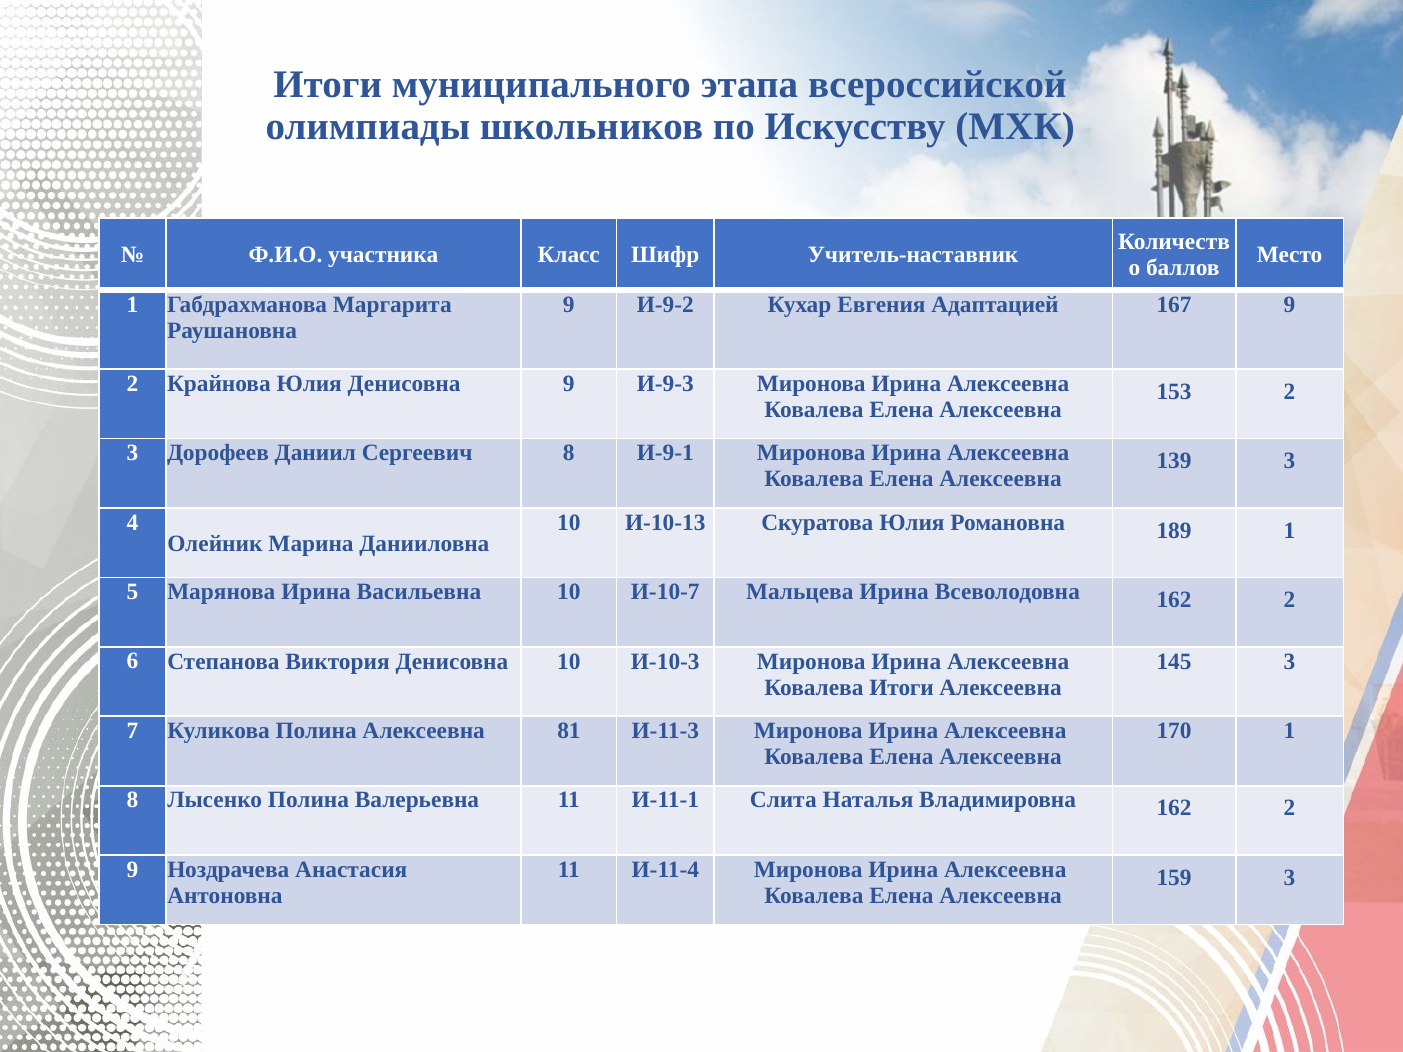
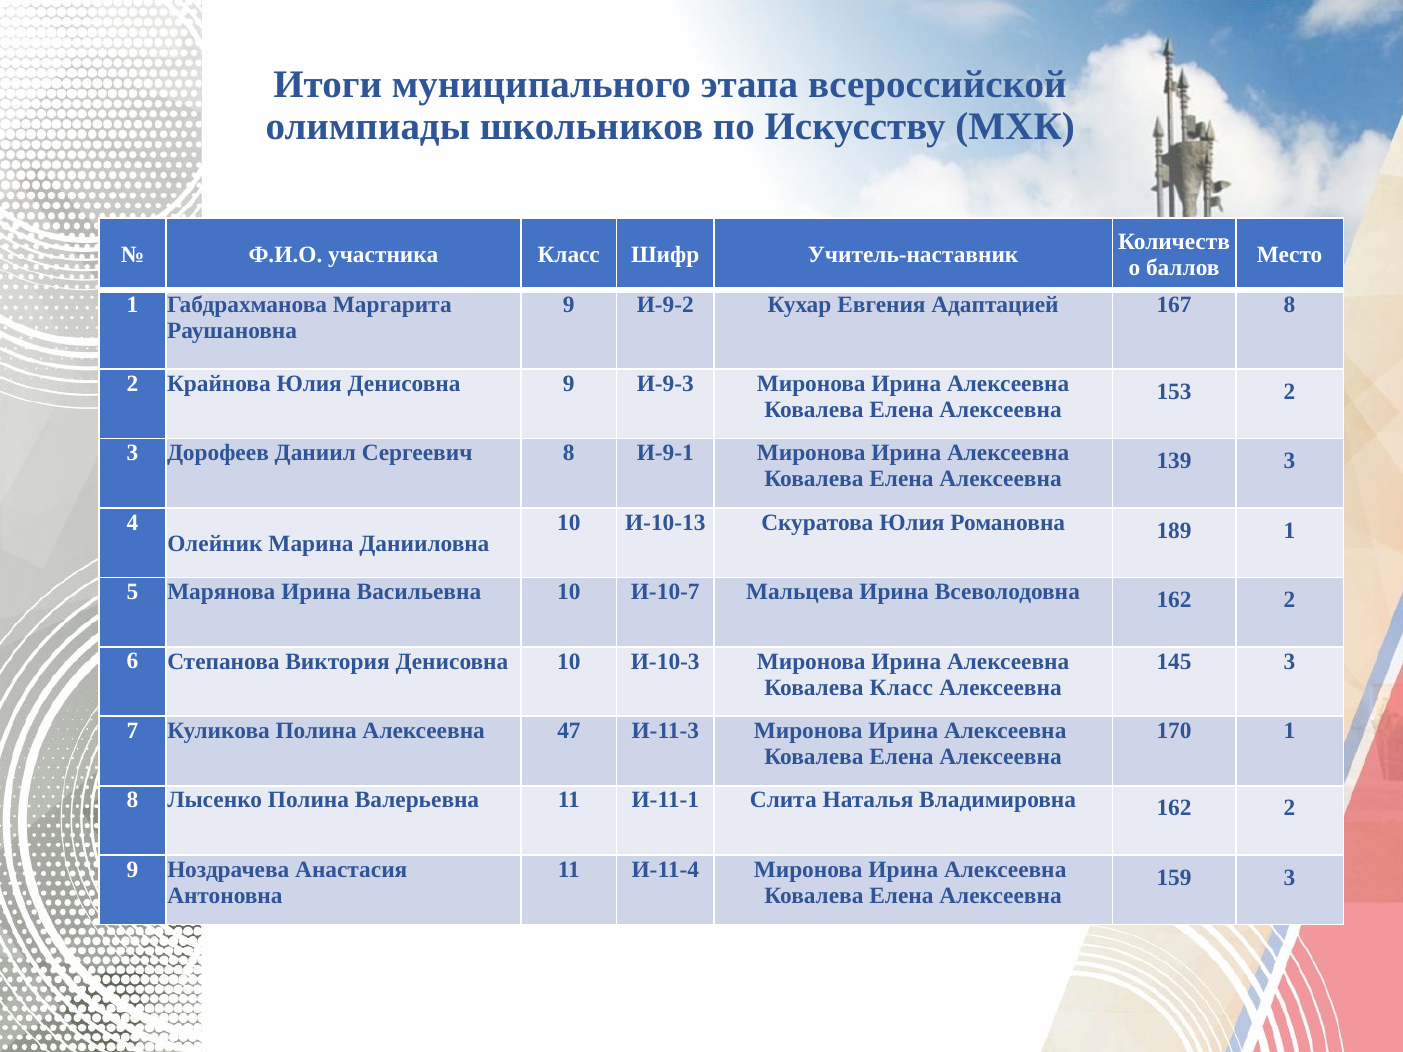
167 9: 9 -> 8 (1290, 304)
Ковалева Итоги: Итоги -> Класс (901, 688)
81: 81 -> 47 (569, 731)
